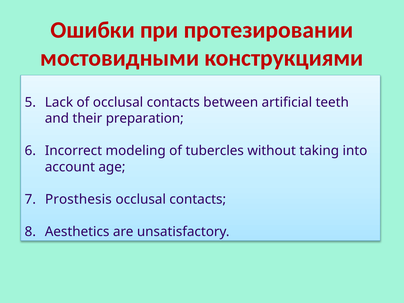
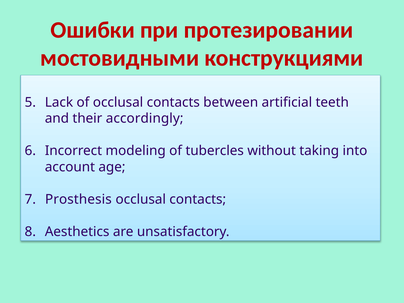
preparation: preparation -> accordingly (145, 118)
